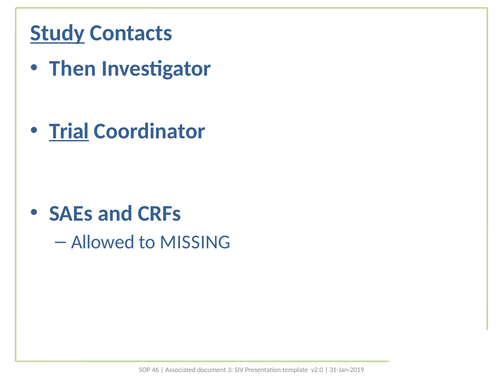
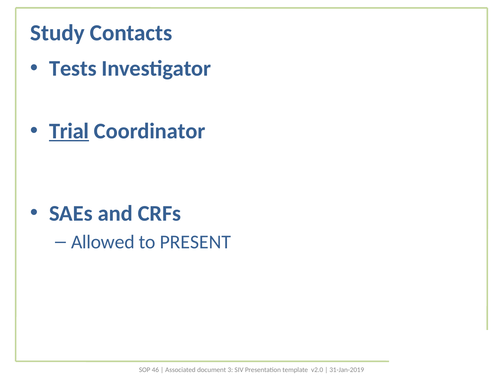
Study underline: present -> none (57, 33)
Then: Then -> Tests (73, 69)
MISSING: MISSING -> PRESENT (195, 242)
